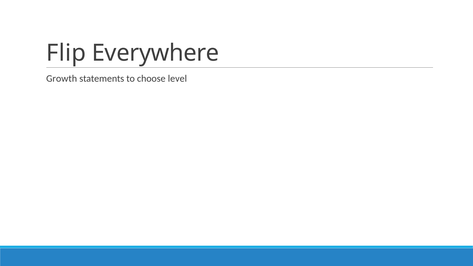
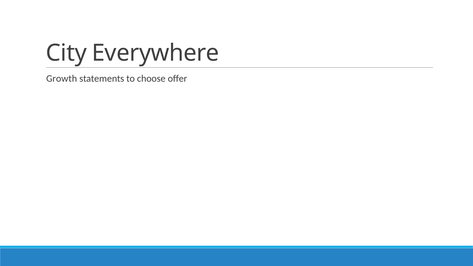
Flip: Flip -> City (66, 53)
level: level -> offer (177, 79)
